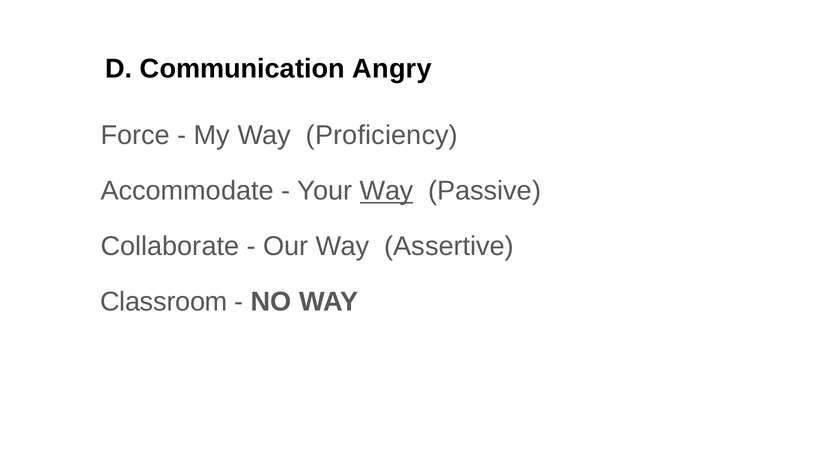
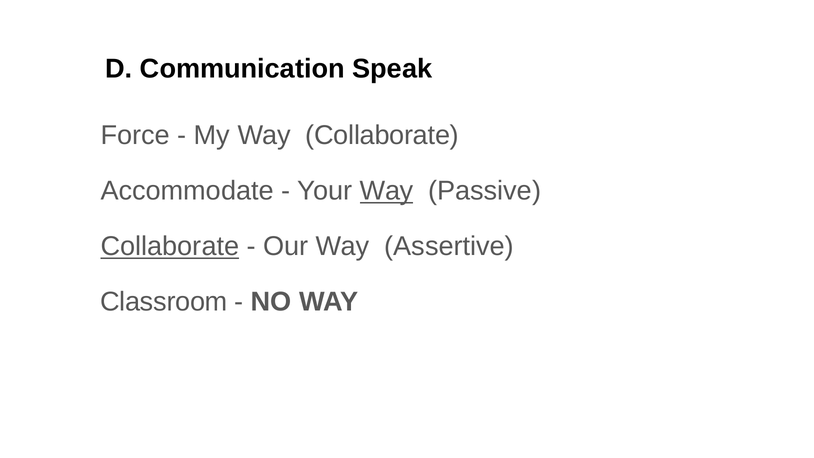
Angry: Angry -> Speak (392, 69)
Way Proficiency: Proficiency -> Collaborate (382, 135)
Collaborate underline: none -> present (170, 246)
